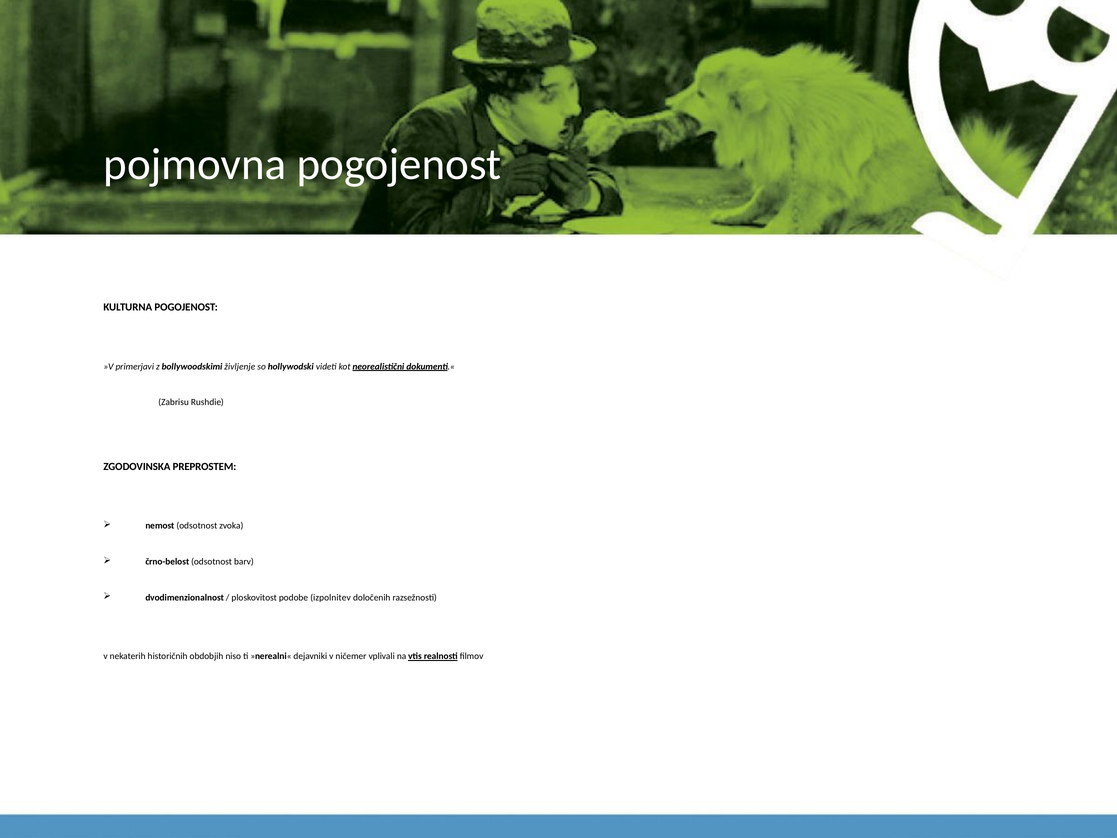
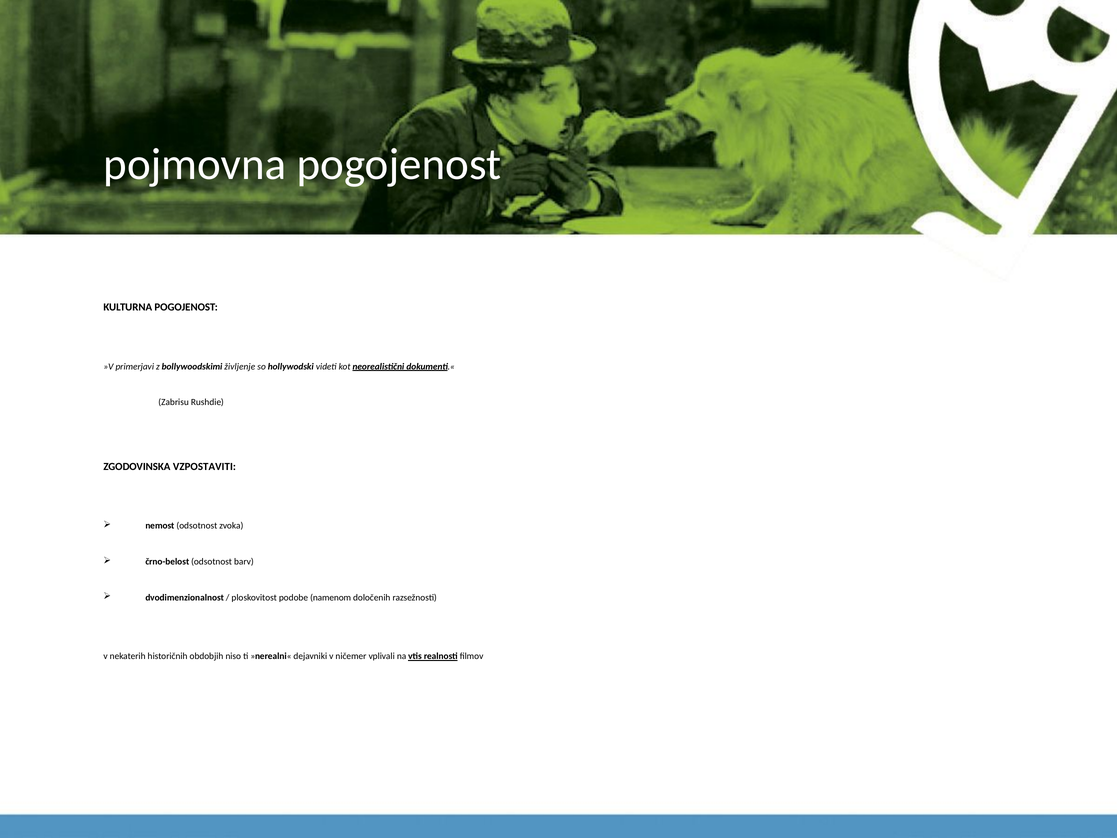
PREPROSTEM: PREPROSTEM -> VZPOSTAVITI (204, 467)
izpolnitev: izpolnitev -> namenom (331, 598)
